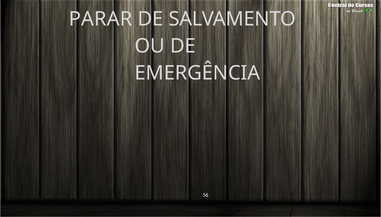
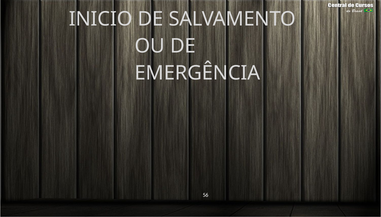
PARAR: PARAR -> INICIO (101, 19)
